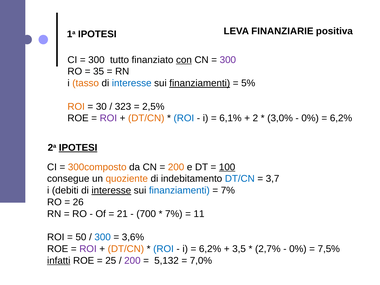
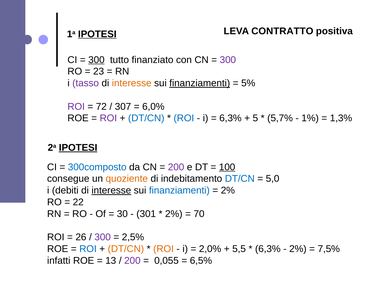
FINANZIARIE: FINANZIARIE -> CONTRATTO (282, 31)
IPOTESI underline: none -> present (97, 34)
300 underline: none -> present (96, 60)
con underline: present -> none (184, 60)
35: 35 -> 23 (99, 72)
tasso colour: orange -> purple (86, 83)
interesse colour: blue -> orange (132, 83)
ROI colour: orange -> purple (76, 107)
30: 30 -> 72 (101, 107)
323: 323 -> 307 (123, 107)
2,5%: 2,5% -> 6,0% (153, 107)
DT/CN colour: orange -> blue (146, 118)
6,1%: 6,1% -> 6,3% (230, 118)
2: 2 -> 5 (255, 118)
3,0%: 3,0% -> 5,7% (280, 118)
0%: 0% -> 1% (310, 118)
6,2%: 6,2% -> 1,3% (341, 118)
300composto colour: orange -> blue (97, 167)
200 colour: orange -> purple (176, 167)
3,7: 3,7 -> 5,0 (273, 179)
7%: 7% -> 2% (228, 190)
26: 26 -> 22 (78, 202)
21: 21 -> 30 (122, 214)
700: 700 -> 301 (146, 214)
7%: 7% -> 2% (174, 214)
11: 11 -> 70 (199, 214)
50: 50 -> 26 (81, 237)
300 colour: blue -> purple (103, 237)
3,6%: 3,6% -> 2,5% (133, 237)
ROI colour: purple -> blue (88, 249)
ROI colour: blue -> orange (164, 249)
6,2%: 6,2% -> 2,0% (210, 249)
3,5: 3,5 -> 5,5 (239, 249)
2,7%: 2,7% -> 6,3% (268, 249)
0%: 0% -> 2% (298, 249)
infatti underline: present -> none (59, 261)
25: 25 -> 13 (111, 261)
5,132: 5,132 -> 0,055 (167, 261)
7,0%: 7,0% -> 6,5% (201, 261)
